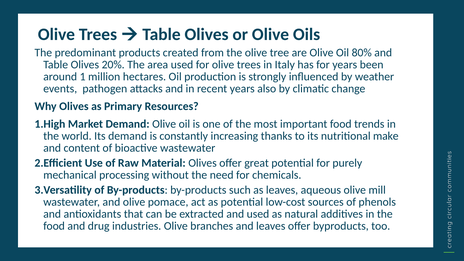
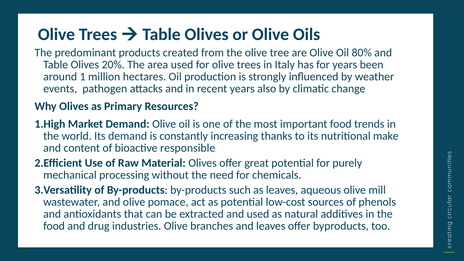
bioactive wastewater: wastewater -> responsible (188, 148)
